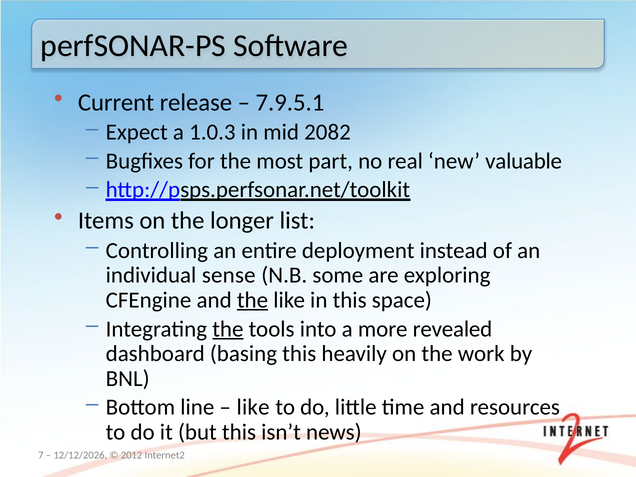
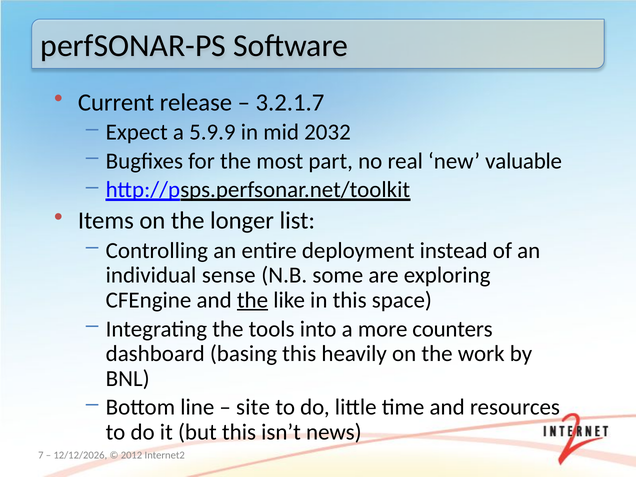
7.9.5.1: 7.9.5.1 -> 3.2.1.7 (290, 102)
1.0.3: 1.0.3 -> 5.9.9 (212, 132)
2082: 2082 -> 2032 (327, 132)
the underline: present -> none (228, 329)
revealed: revealed -> counters (452, 329)
like: like -> site (253, 407)
